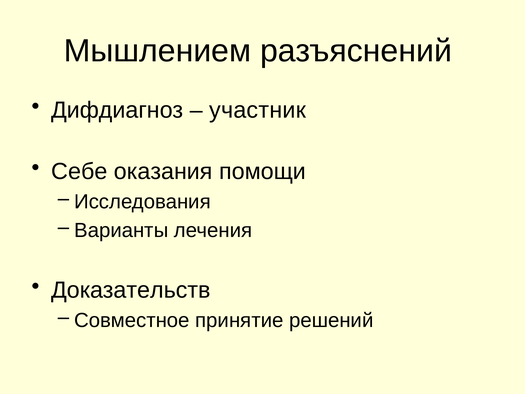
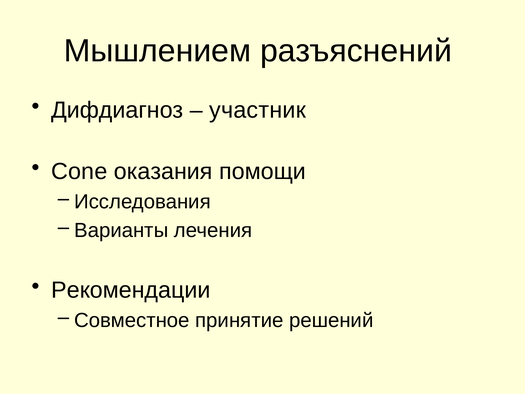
Себе: Себе -> Cone (79, 171)
Доказательств: Доказательств -> Рекомендации (131, 290)
